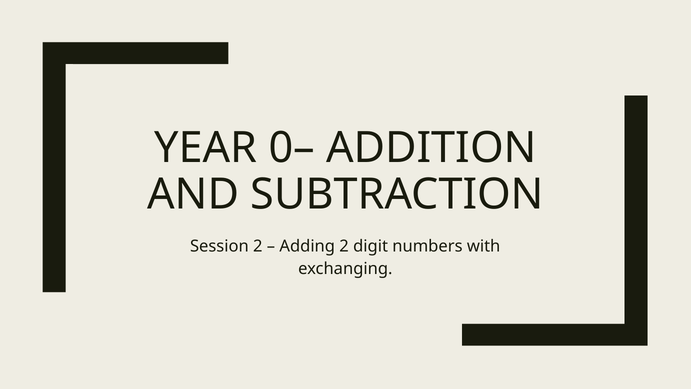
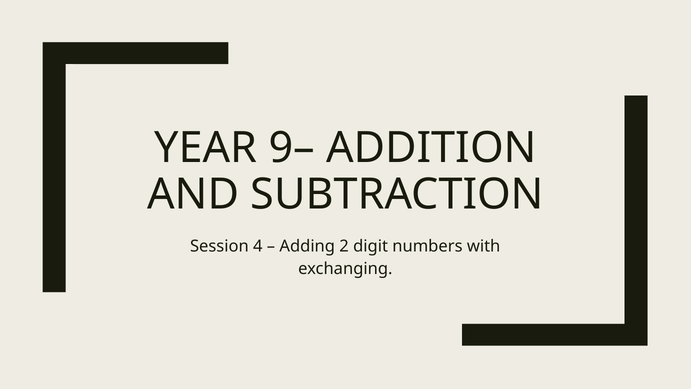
0–: 0– -> 9– (292, 148)
Session 2: 2 -> 4 (258, 246)
